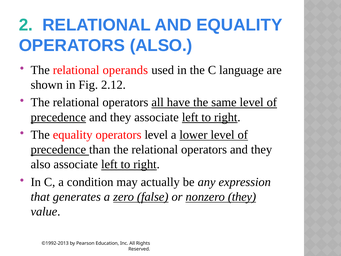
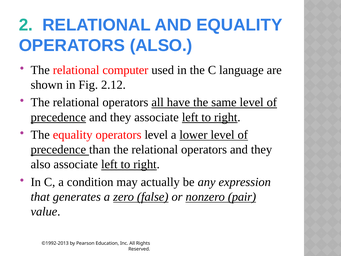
operands: operands -> computer (125, 70)
nonzero they: they -> pair (242, 197)
